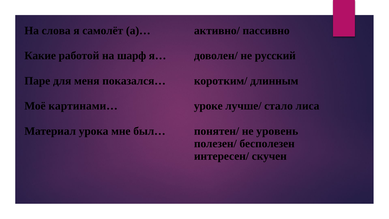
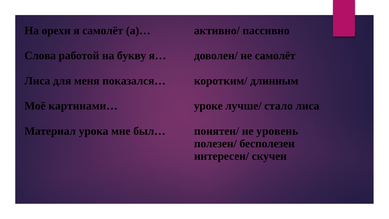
слова: слова -> орехи (56, 31)
Какие: Какие -> Слова (40, 56)
шарф: шарф -> букву (132, 56)
не русский: русский -> самолёт (275, 56)
Паре: Паре -> Лиса (37, 81)
